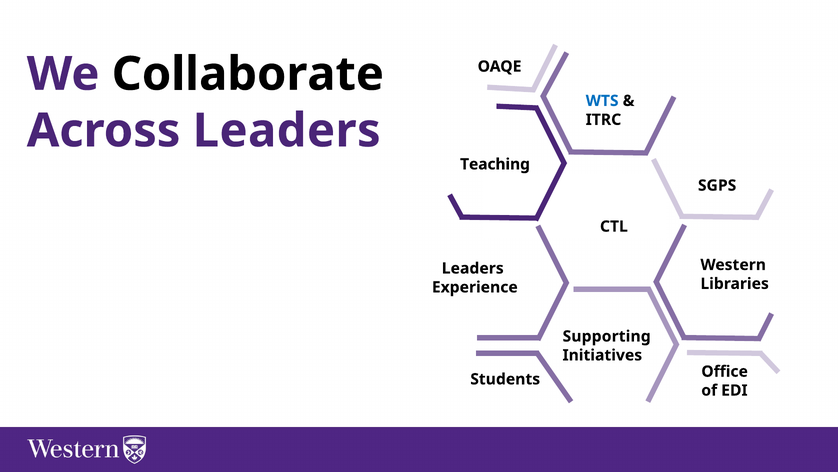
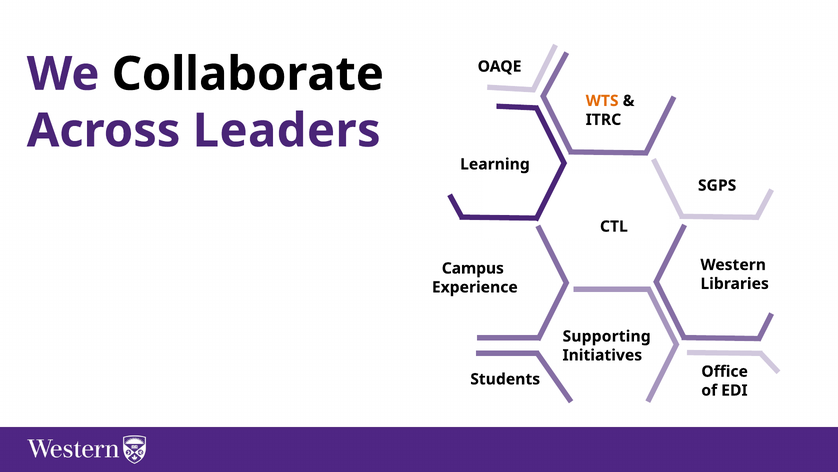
WTS colour: blue -> orange (602, 101)
Teaching: Teaching -> Learning (495, 164)
Leaders: Leaders -> Campus (473, 268)
